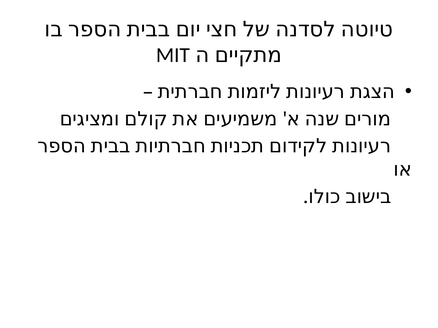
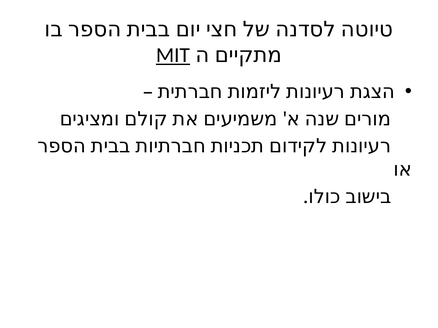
MIT underline: none -> present (173, 55)
